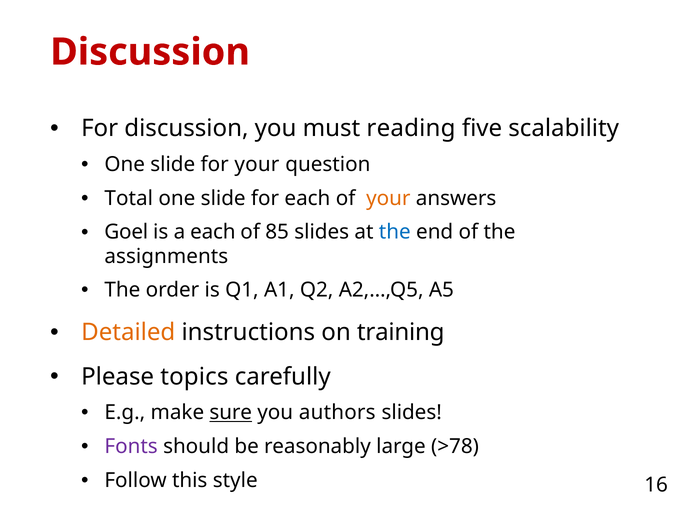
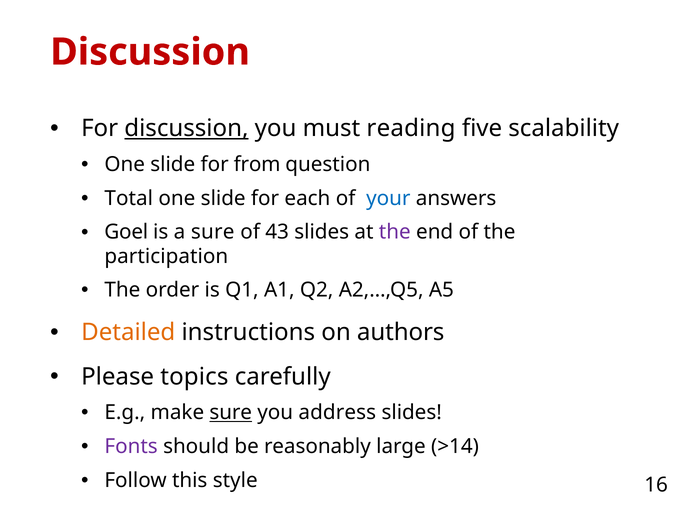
discussion underline: none -> present (186, 128)
for your: your -> from (257, 164)
your colour: orange -> blue (388, 198)
a each: each -> sure (213, 232)
85: 85 -> 43 (277, 232)
the colour: blue -> purple (395, 232)
assignments: assignments -> participation (166, 256)
training: training -> authors (401, 332)
authors: authors -> address (337, 412)
>78: >78 -> >14 (455, 446)
